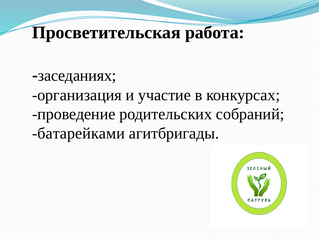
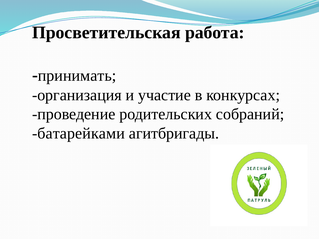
заседаниях: заседаниях -> принимать (77, 76)
